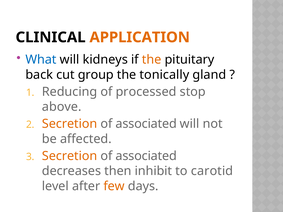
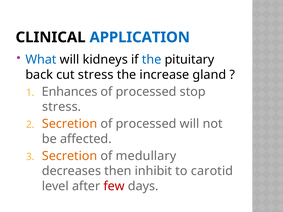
APPLICATION colour: orange -> blue (140, 37)
the colour: orange -> blue (152, 60)
cut group: group -> stress (96, 75)
tonically: tonically -> increase (164, 75)
Reducing: Reducing -> Enhances (70, 92)
above: above -> stress (62, 107)
associated: associated -> processed (146, 124)
associated: associated -> medullary (146, 156)
few colour: orange -> red (114, 186)
